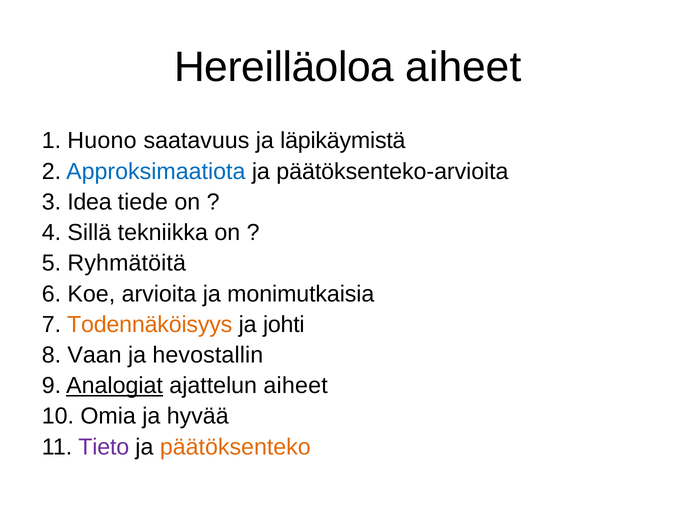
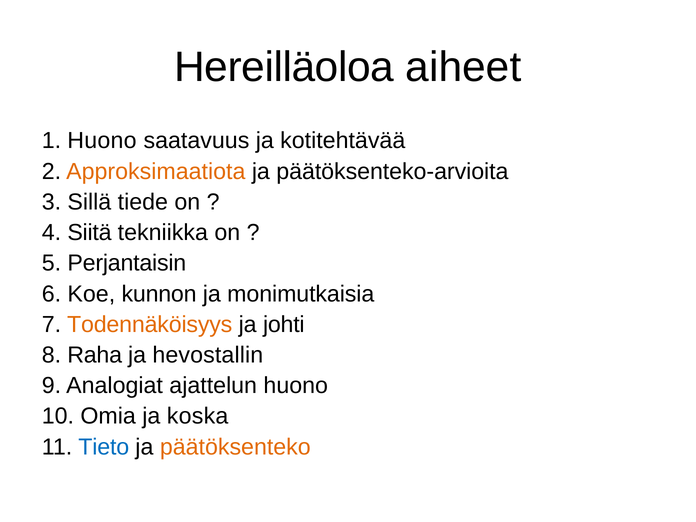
läpikäymistä: läpikäymistä -> kotitehtävää (343, 141)
Approksimaatiota colour: blue -> orange (156, 171)
Idea: Idea -> Sillä (89, 202)
Sillä: Sillä -> Siitä (89, 233)
Ryhmätöitä: Ryhmätöitä -> Perjantaisin (127, 263)
arvioita: arvioita -> kunnon (159, 294)
Vaan: Vaan -> Raha (95, 355)
Analogiat underline: present -> none (115, 386)
ajattelun aiheet: aiheet -> huono (296, 386)
hyvää: hyvää -> koska (198, 416)
Tieto colour: purple -> blue (104, 447)
